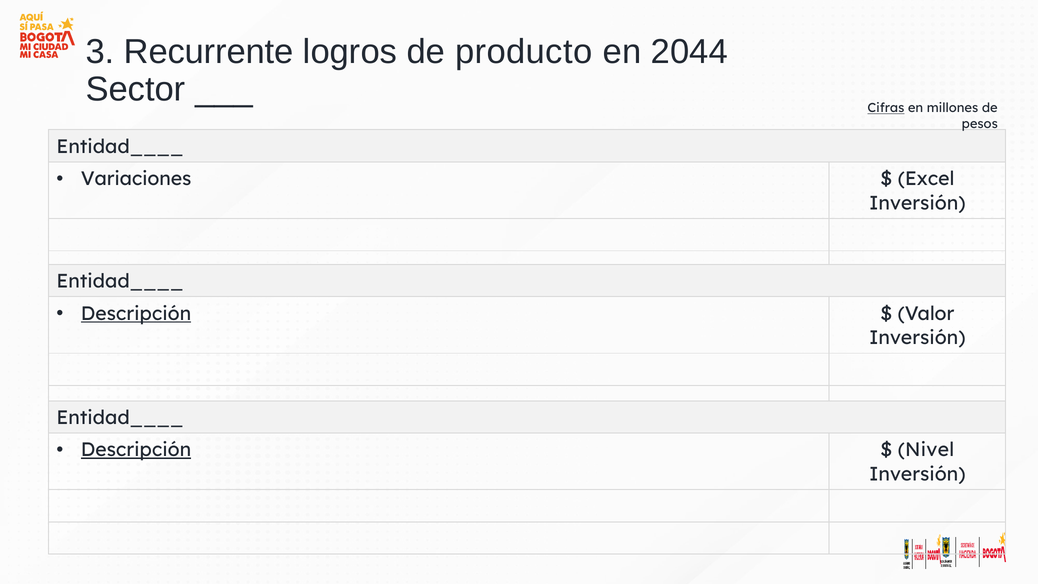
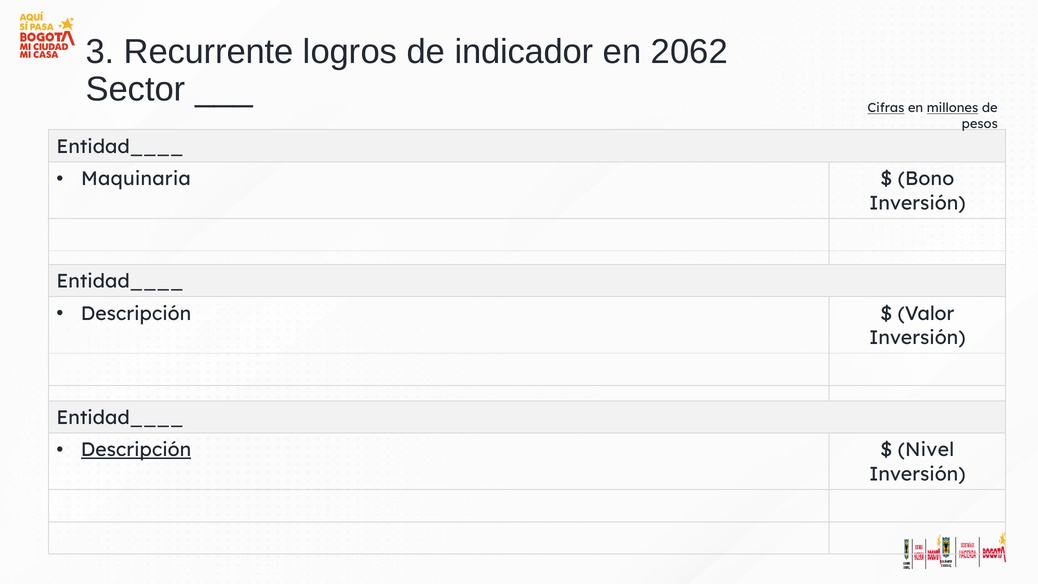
producto: producto -> indicador (524, 52)
2044: 2044 -> 2062 (689, 52)
millones underline: none -> present (953, 108)
Variaciones: Variaciones -> Maquinaria (136, 179)
Excel: Excel -> Bono (926, 179)
Descripción underline: present -> none (136, 314)
